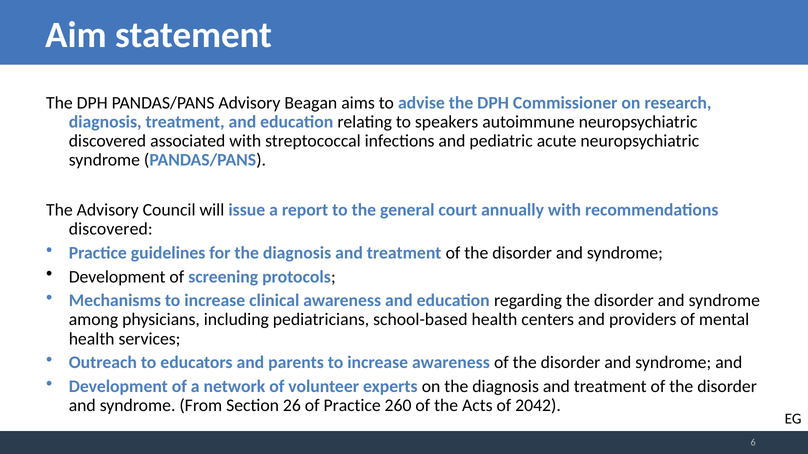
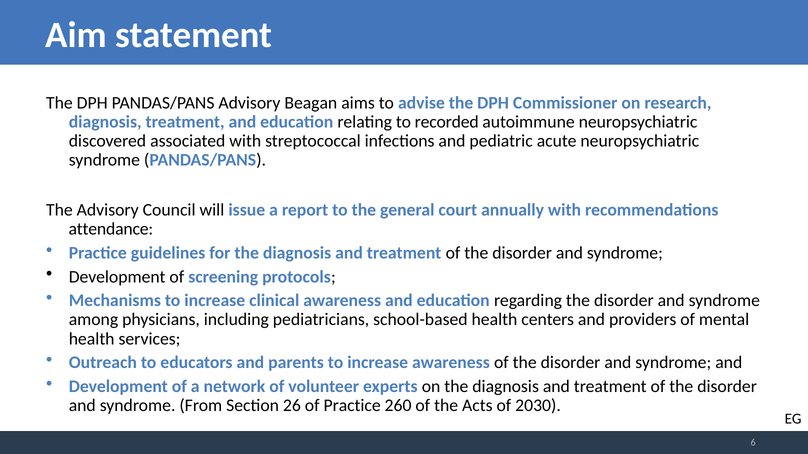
speakers: speakers -> recorded (447, 122)
discovered: discovered -> attendance (111, 229)
2042: 2042 -> 2030 (538, 406)
